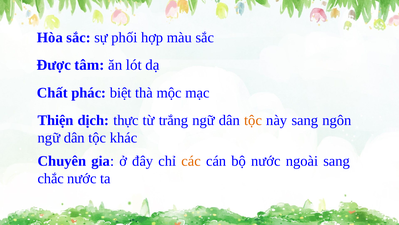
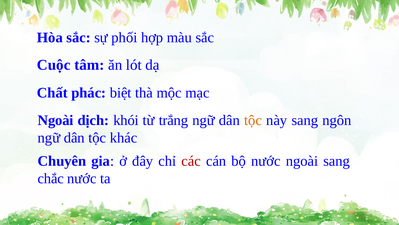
Được: Được -> Cuộc (54, 65)
Thiện: Thiện -> Ngoài (56, 120)
thực: thực -> khói (126, 120)
các colour: orange -> red (191, 161)
